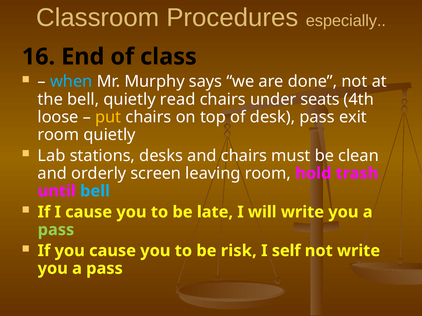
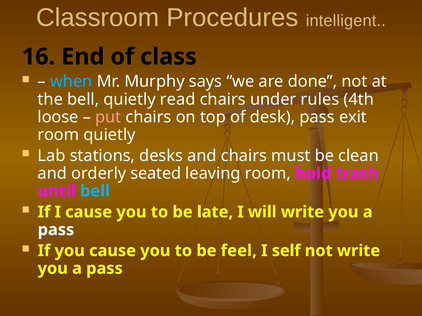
especially: especially -> intelligent (346, 21)
seats: seats -> rules (320, 99)
put colour: yellow -> pink (108, 117)
screen: screen -> seated (156, 174)
pass colour: light green -> white (56, 230)
risk: risk -> feel (239, 251)
